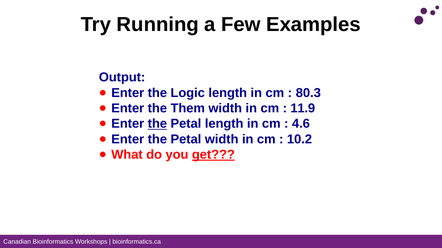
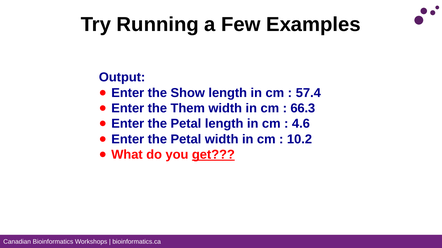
Logic: Logic -> Show (188, 93)
80.3: 80.3 -> 57.4 (308, 93)
11.9: 11.9 -> 66.3 (303, 109)
the underline: present -> none (157, 124)
